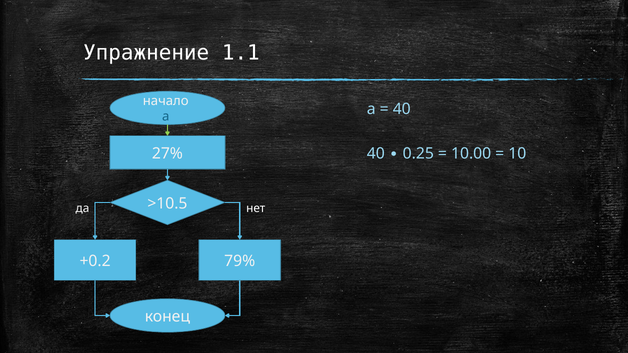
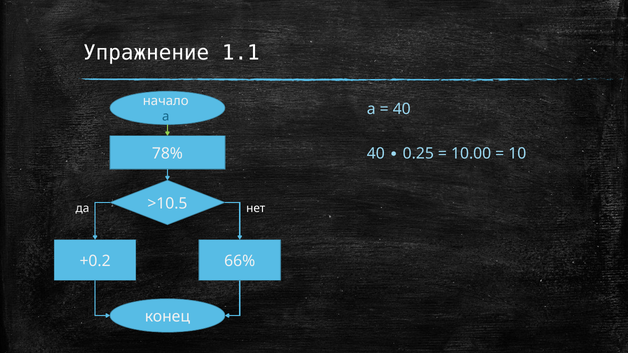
27%: 27% -> 78% (167, 154)
79%: 79% -> 66% (240, 261)
